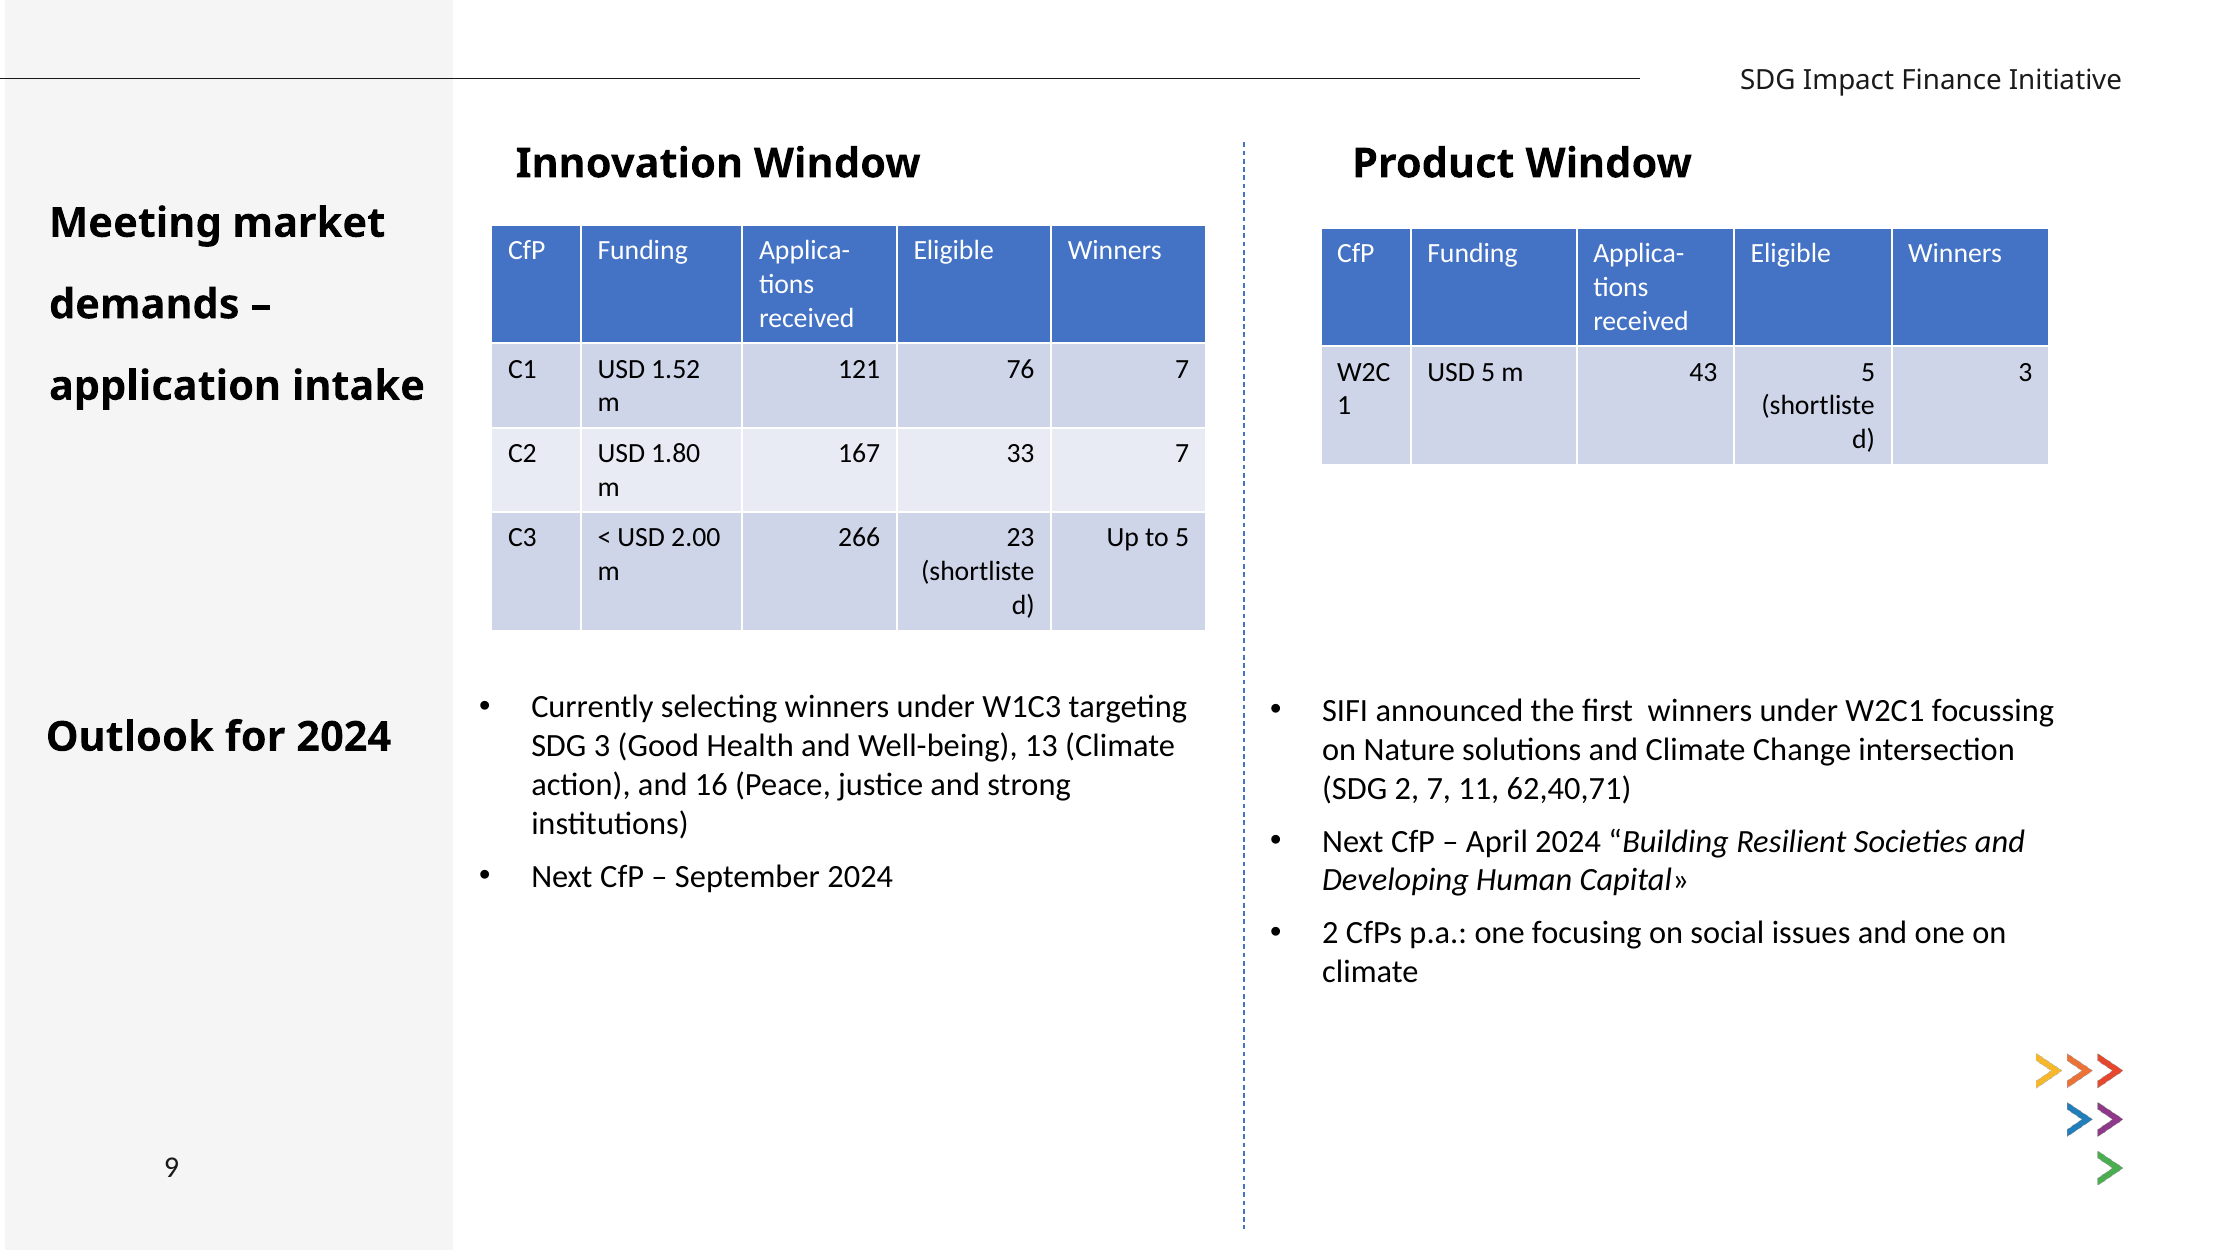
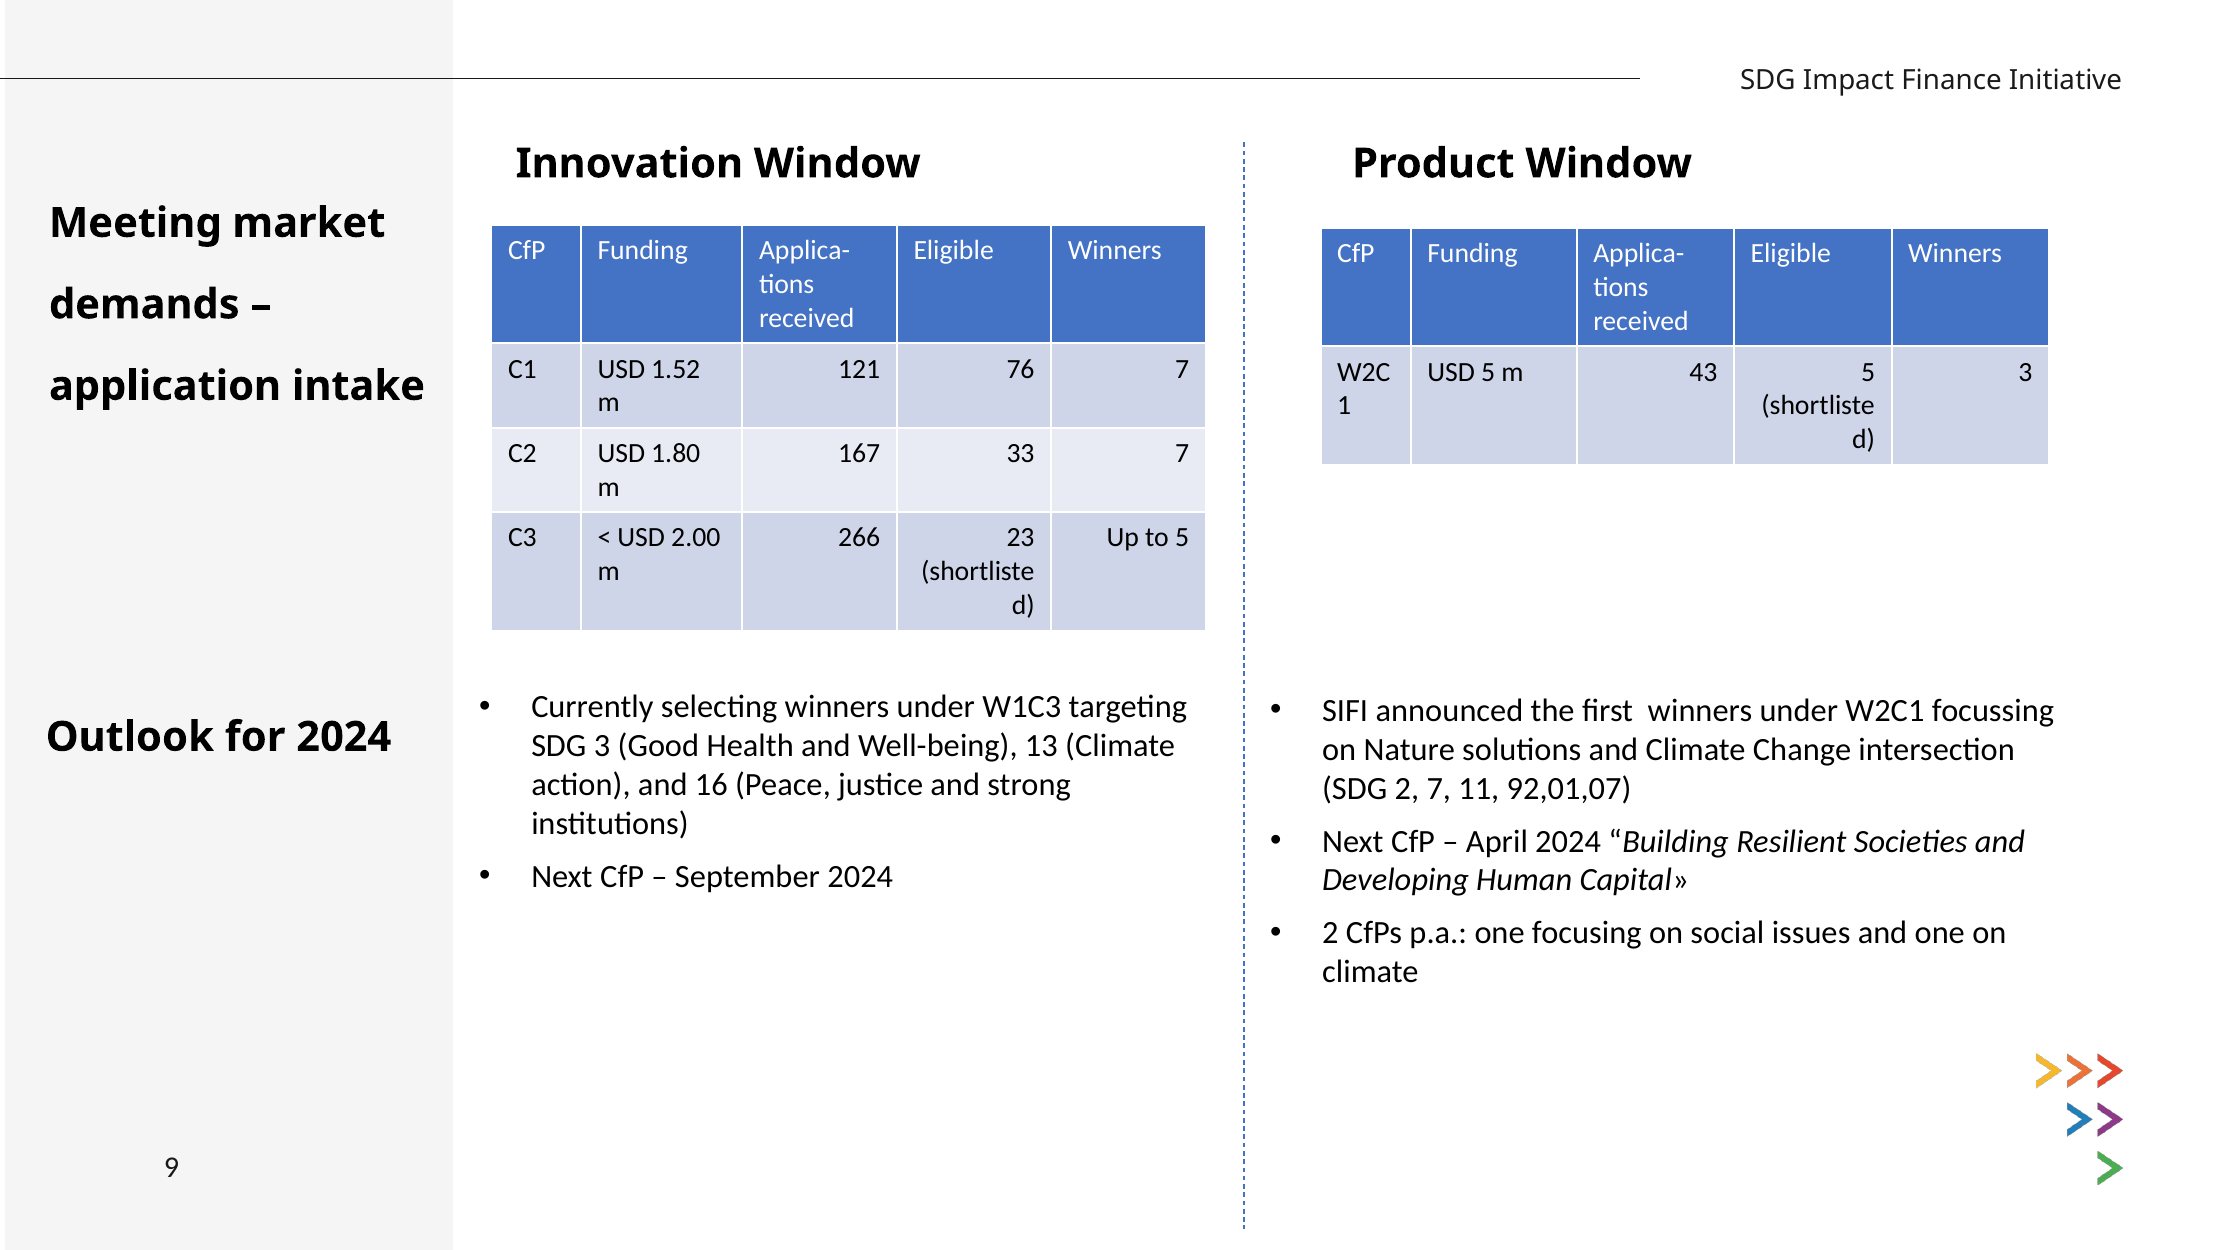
62,40,71: 62,40,71 -> 92,01,07 (1569, 788)
